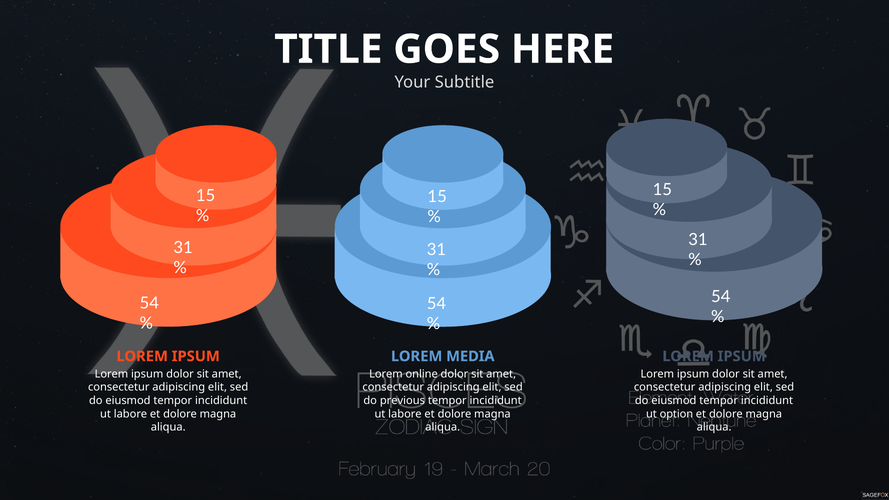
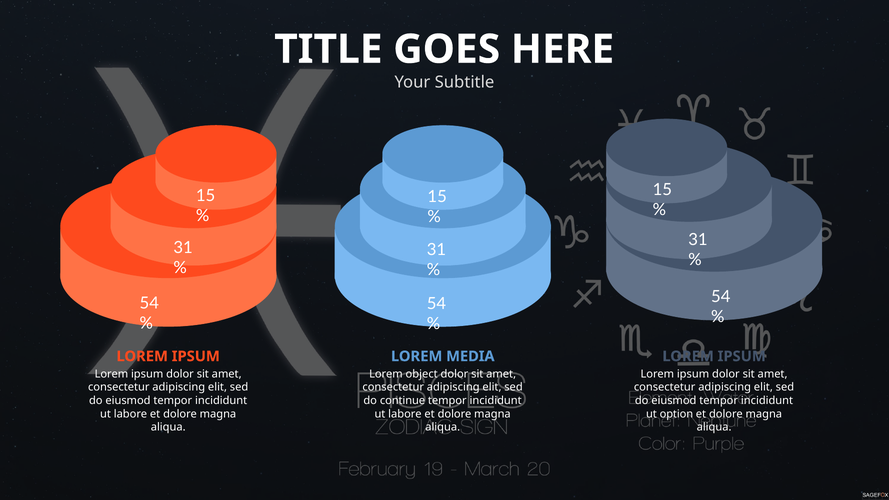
online: online -> object (422, 374)
previous: previous -> continue (402, 401)
